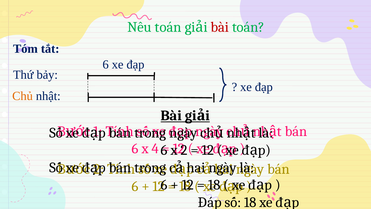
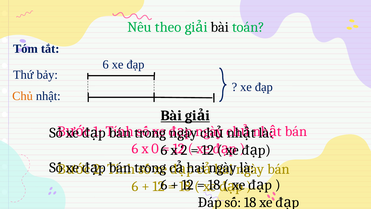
Nêu toán: toán -> theo (168, 27)
bài colour: red -> black (220, 27)
4: 4 -> 0 (155, 149)
